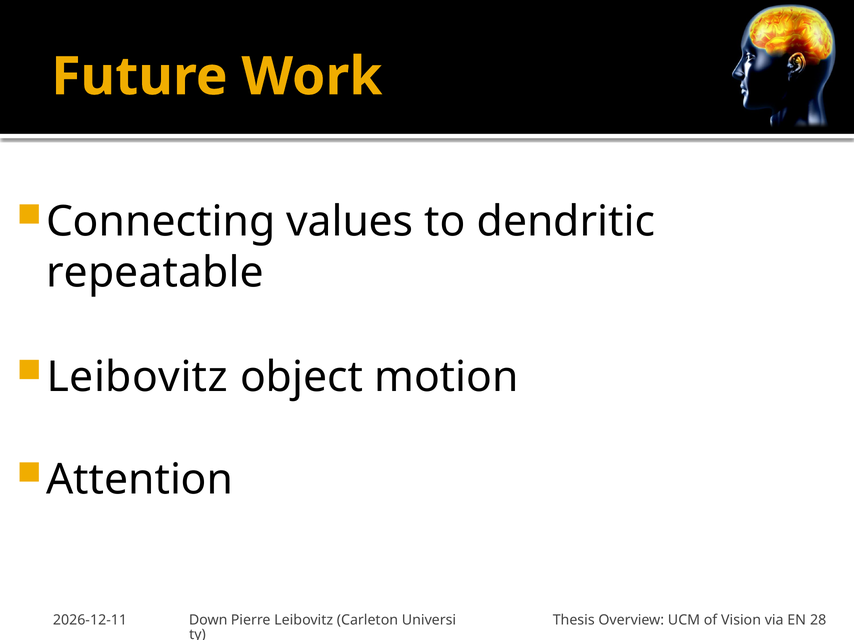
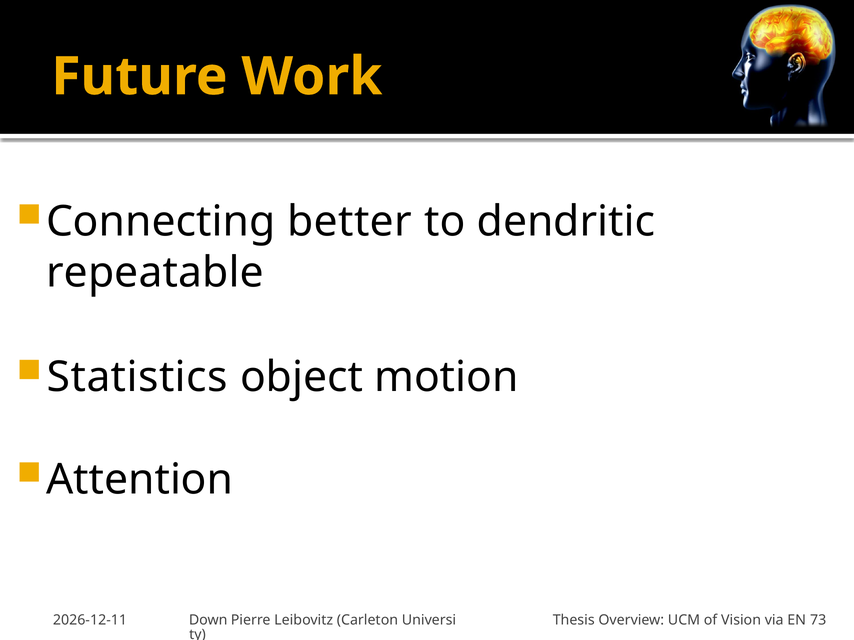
values: values -> better (350, 222)
Leibovitz: Leibovitz -> Statistics (137, 378)
28: 28 -> 73 (818, 621)
